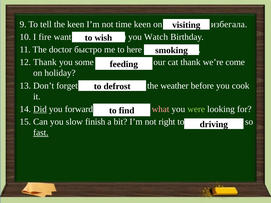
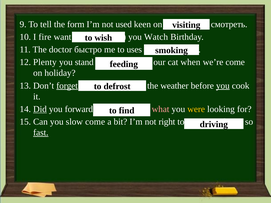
the keen: keen -> form (76, 24)
time: time -> used (124, 24)
избегала: избегала -> смотреть (229, 24)
here: here -> uses (134, 50)
12 Thank: Thank -> Plenty (45, 62)
some: some -> stand (84, 62)
cat thank: thank -> when (190, 62)
forget underline: none -> present (67, 86)
you underline: none -> present (223, 86)
were colour: light green -> yellow (196, 109)
slow finish: finish -> come (95, 122)
